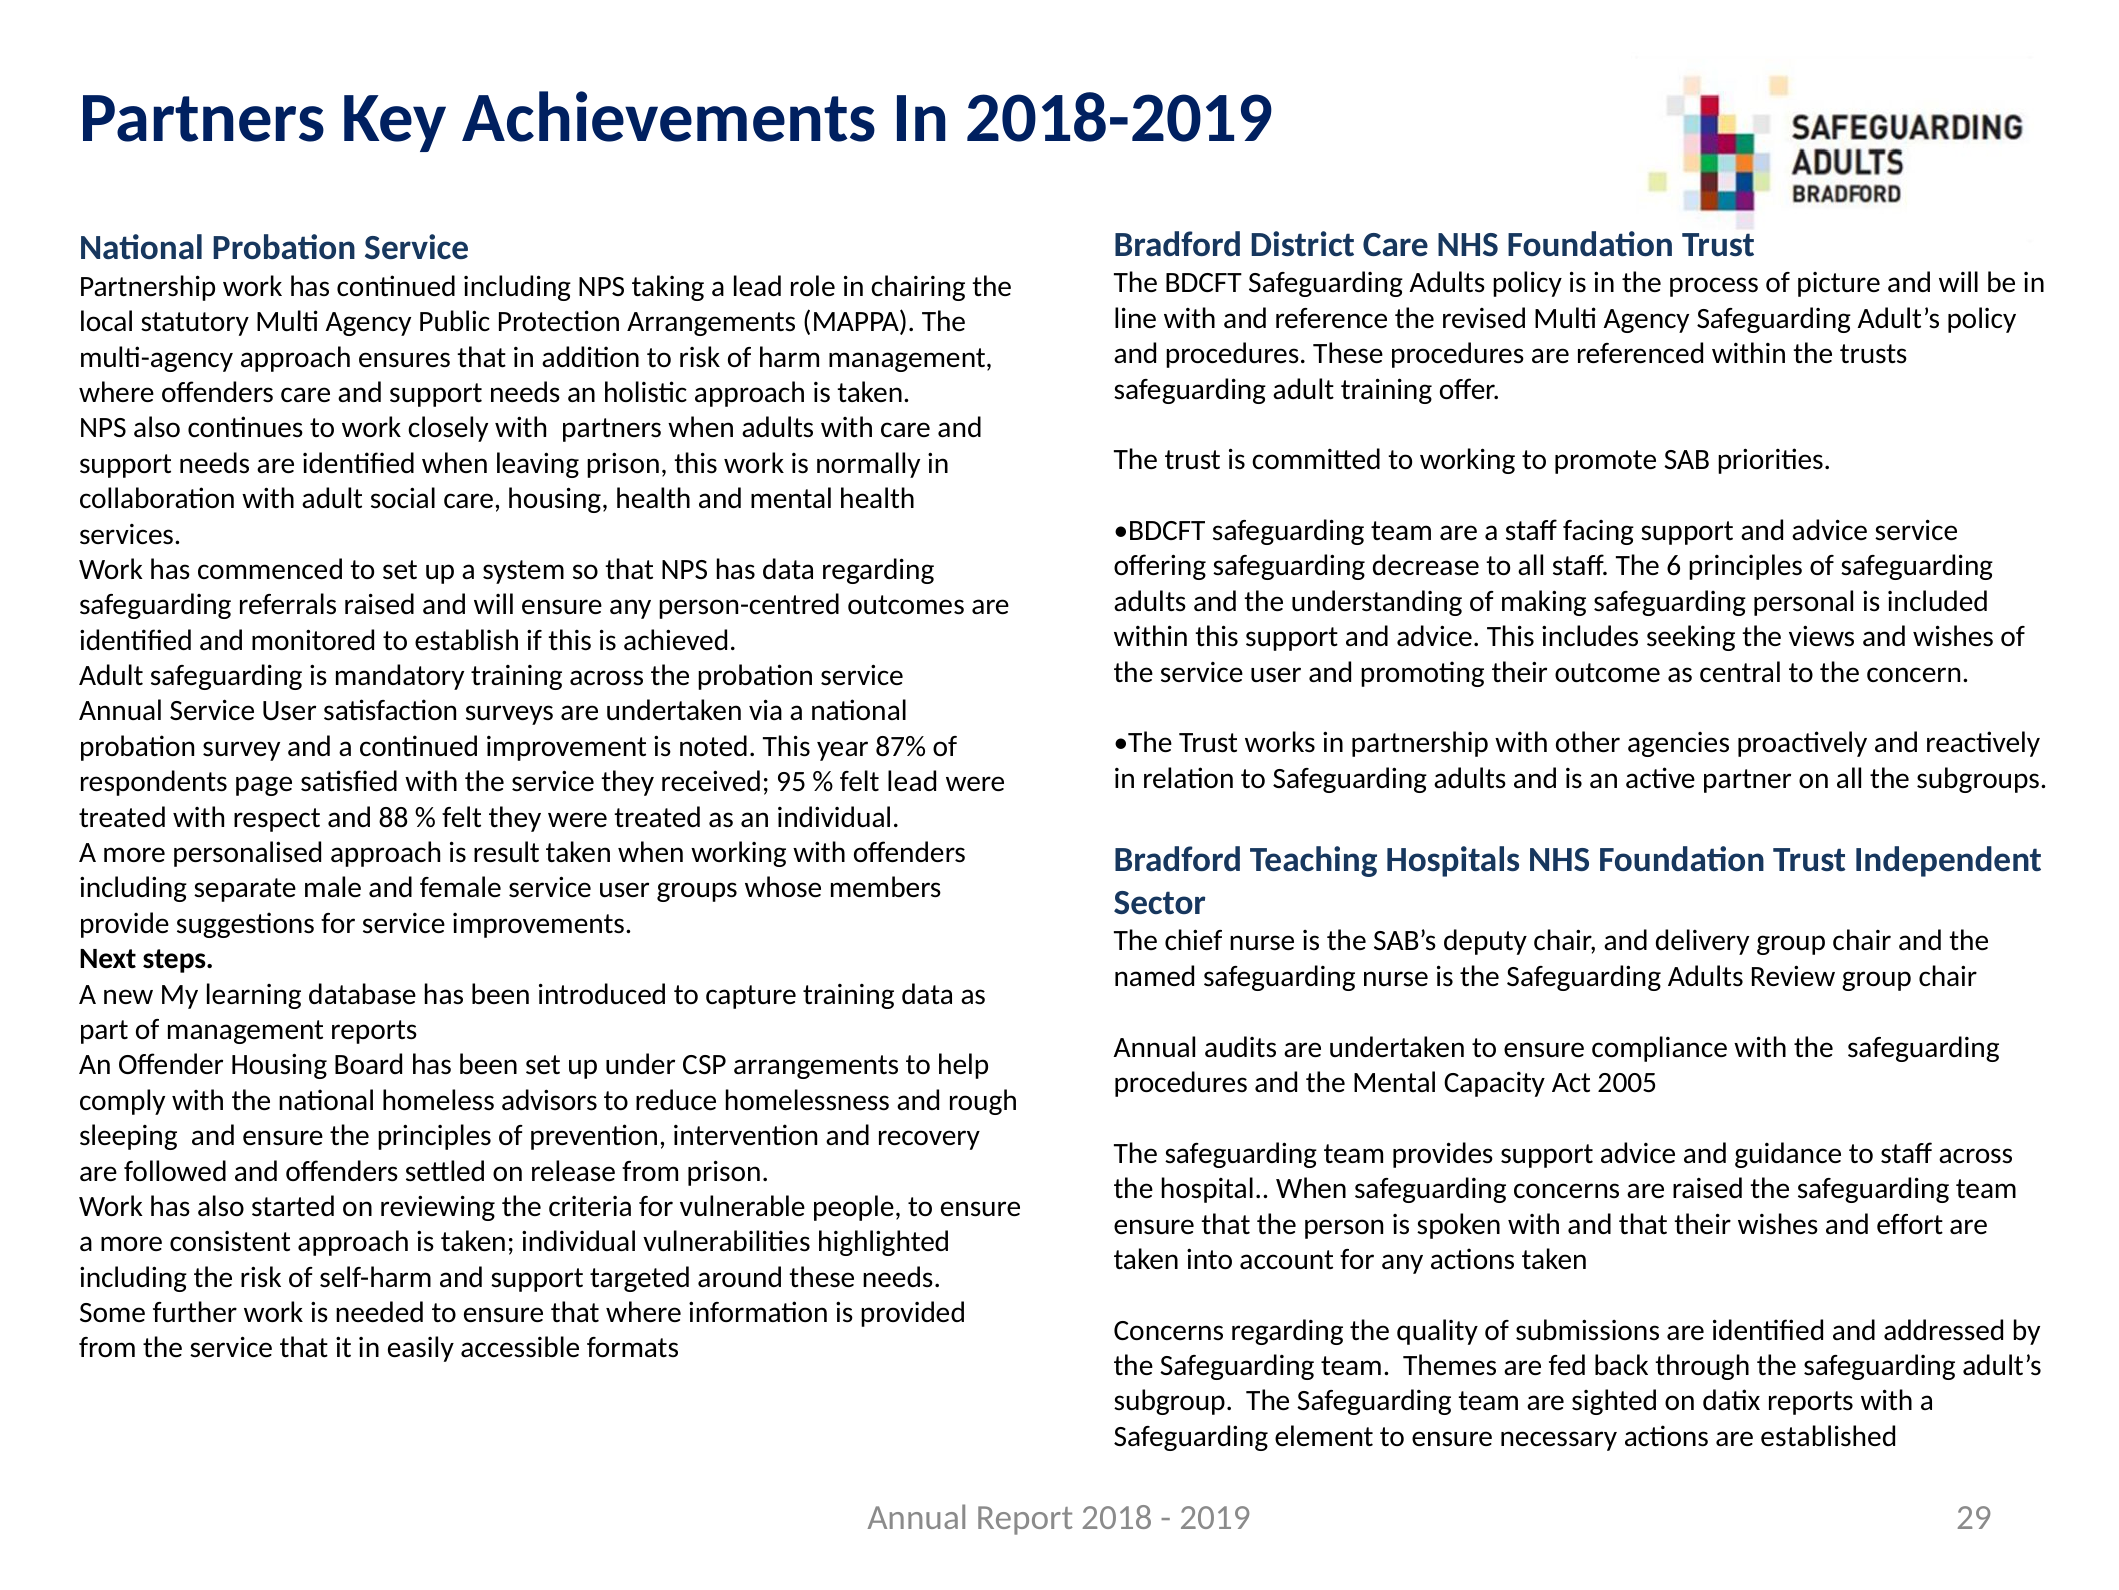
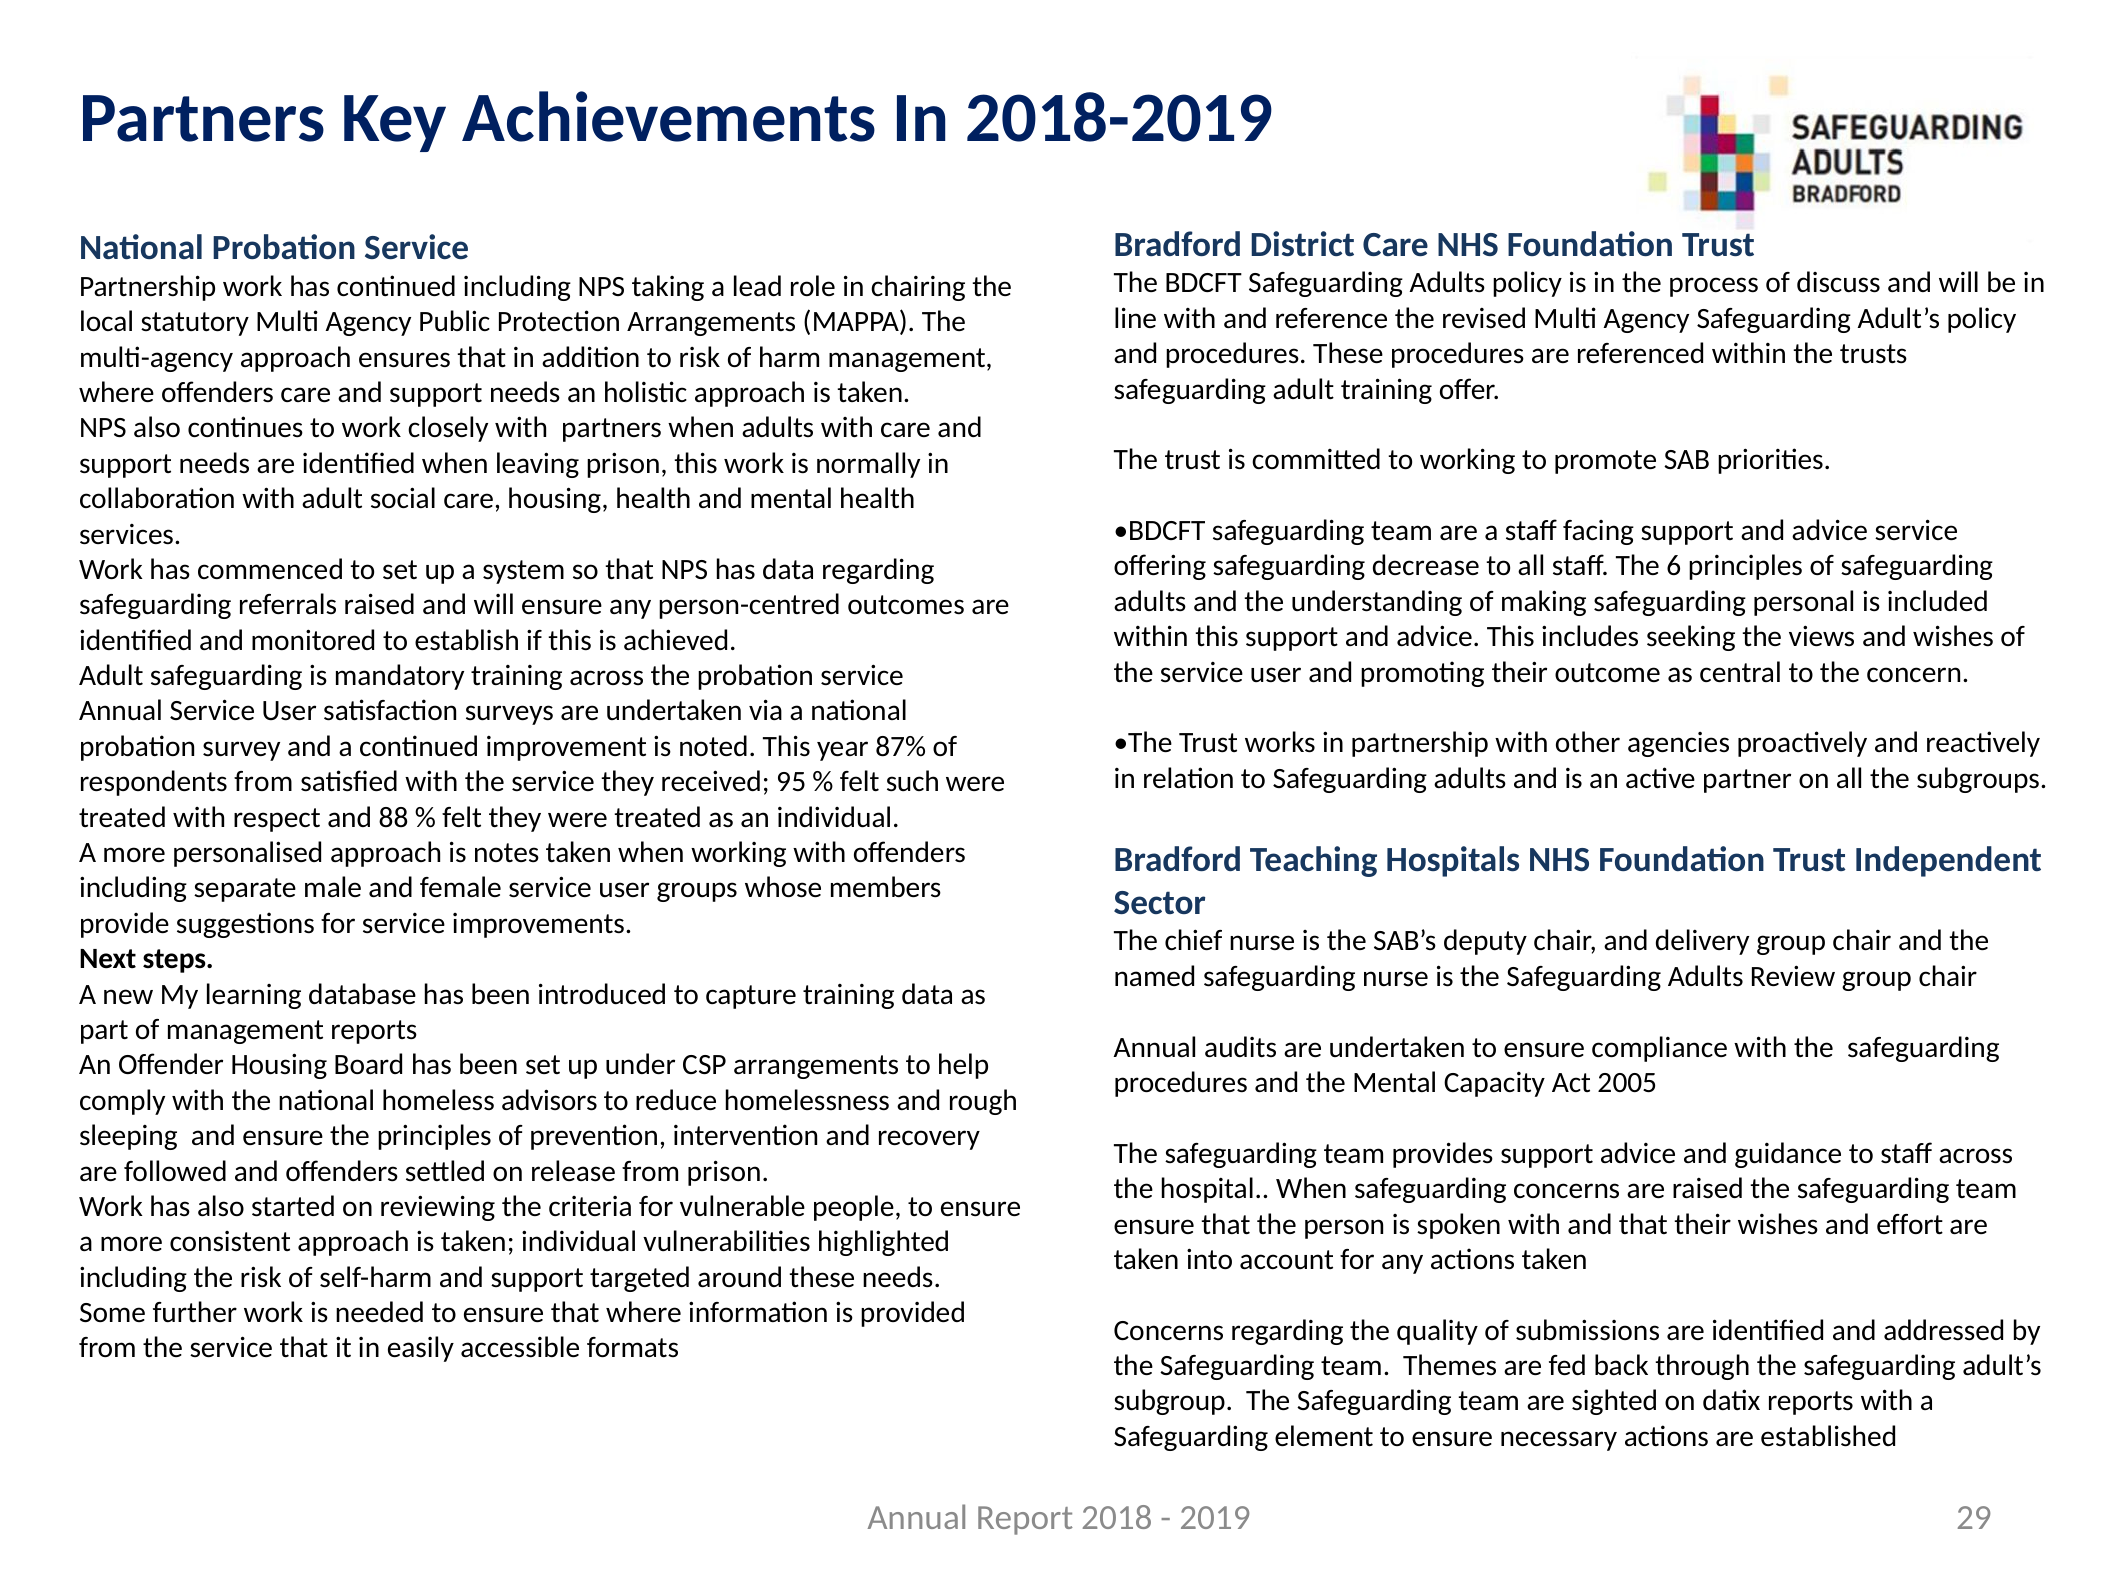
picture: picture -> discuss (1839, 283)
respondents page: page -> from (264, 782)
felt lead: lead -> such (913, 782)
result: result -> notes (506, 852)
